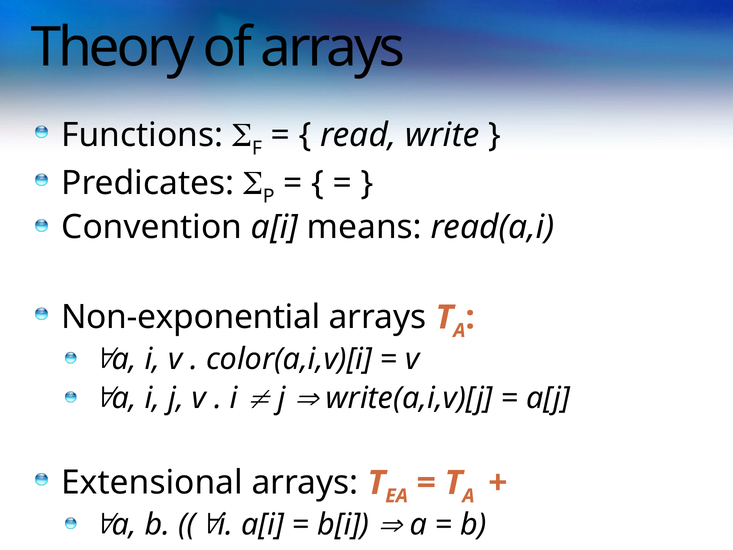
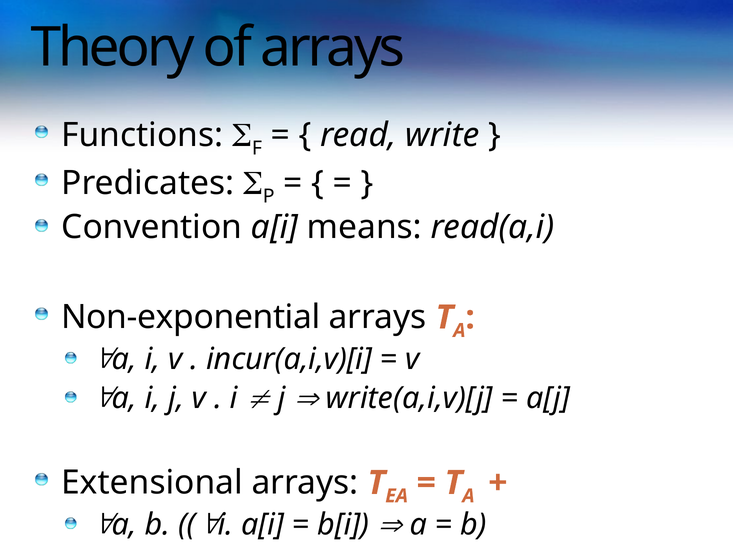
color(a,i,v)[i: color(a,i,v)[i -> incur(a,i,v)[i (289, 359)
